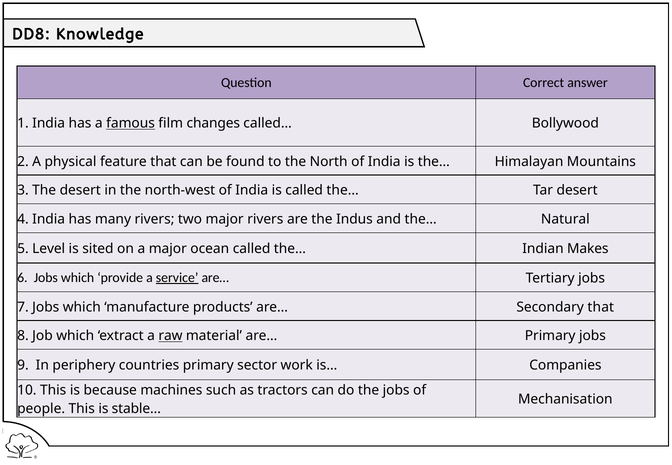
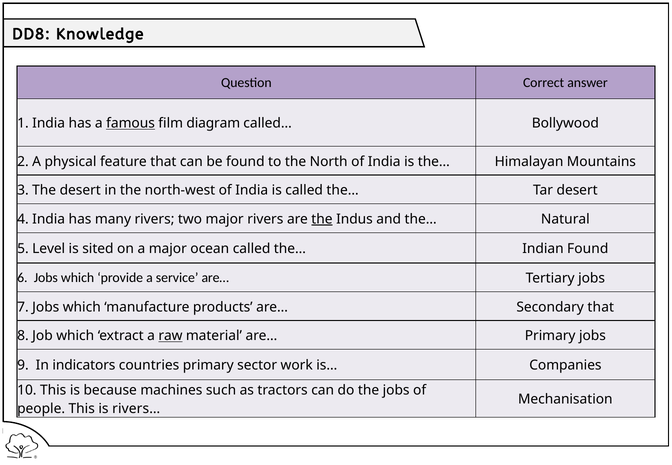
changes: changes -> diagram (213, 123)
the underline: none -> present (322, 219)
Indian Makes: Makes -> Found (588, 249)
service underline: present -> none (177, 278)
periphery: periphery -> indicators (84, 366)
stable…: stable… -> rivers… (136, 409)
